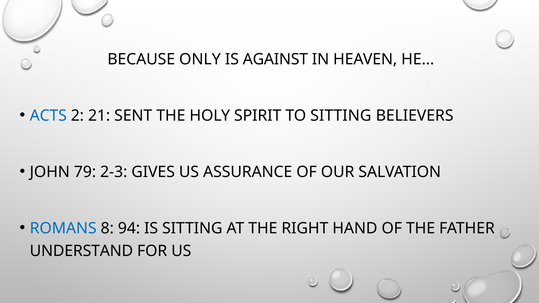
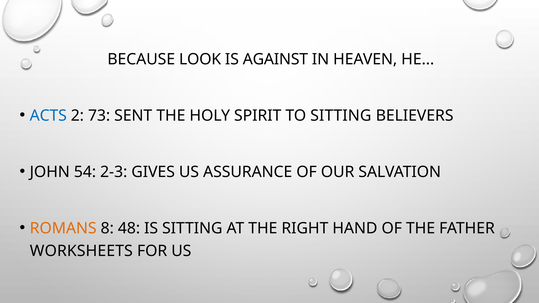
ONLY: ONLY -> LOOK (200, 59)
21: 21 -> 73 (99, 116)
79: 79 -> 54 (85, 172)
ROMANS colour: blue -> orange (63, 228)
94: 94 -> 48 (129, 228)
UNDERSTAND: UNDERSTAND -> WORKSHEETS (81, 251)
